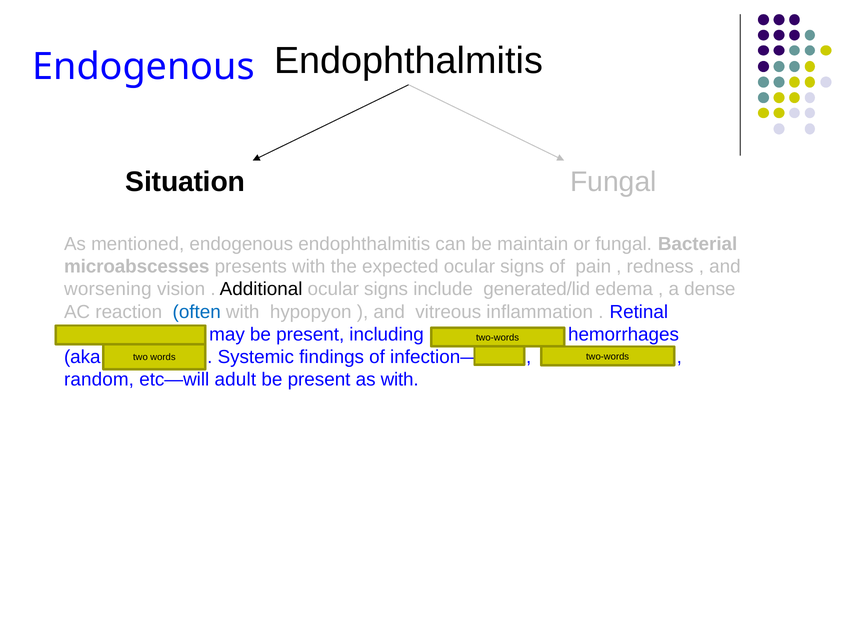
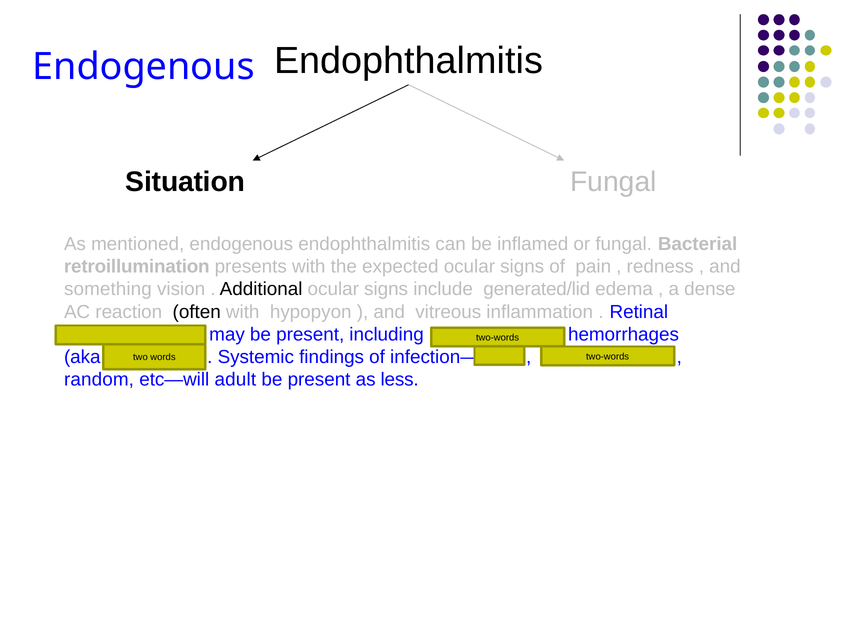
maintain: maintain -> inflamed (533, 244)
microabscesses: microabscesses -> retroillumination (137, 267)
worsening: worsening -> something (108, 289)
often colour: blue -> black (197, 312)
as with: with -> less (400, 380)
